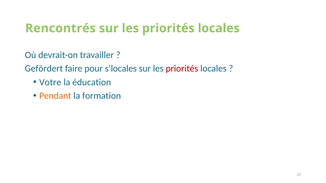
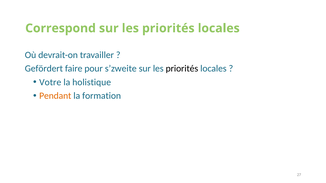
Rencontrés: Rencontrés -> Correspond (61, 28)
s’locales: s’locales -> s’zweite (121, 69)
priorités colour: red -> black (182, 69)
éducation: éducation -> holistique (92, 82)
